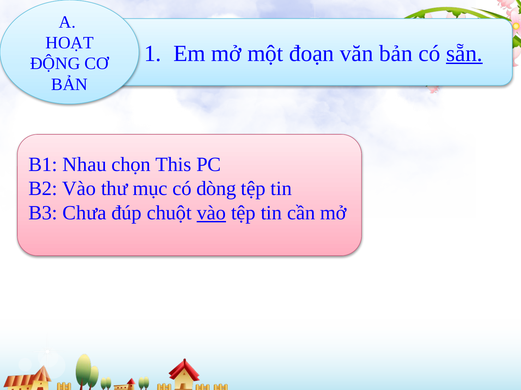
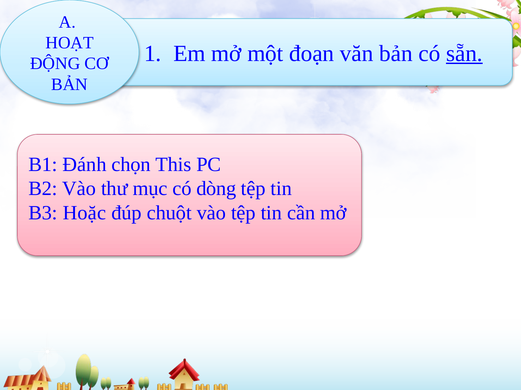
Nhau: Nhau -> Đánh (85, 165)
Chưa: Chưa -> Hoặc (84, 213)
vào underline: present -> none (211, 213)
